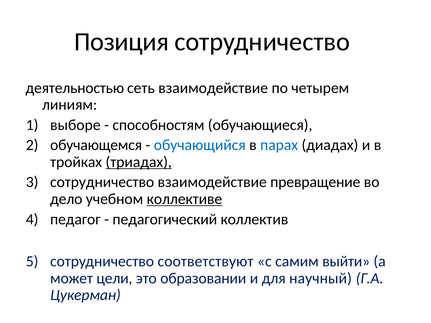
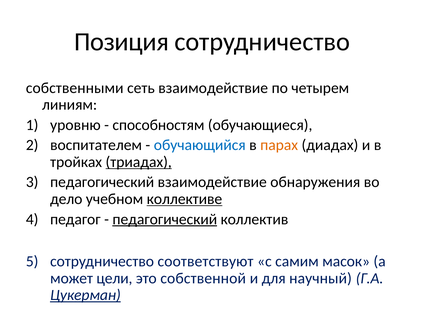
деятельностью: деятельностью -> собственными (75, 88)
выборе: выборе -> уровню (75, 125)
обучающемся: обучающемся -> воспитателем (96, 145)
парах colour: blue -> orange (279, 145)
сотрудничество: сотрудничество -> педагогический (102, 182)
превращение: превращение -> обнаружения (315, 182)
педагогический underline: none -> present (165, 219)
выйти: выйти -> масок (346, 262)
образовании: образовании -> собственной (203, 279)
Цукерман underline: none -> present (85, 295)
